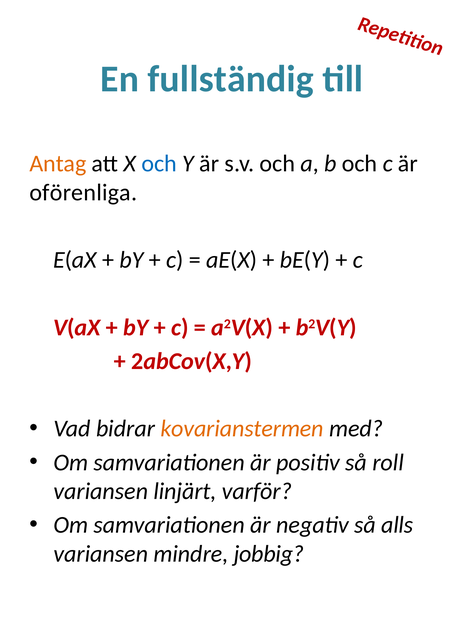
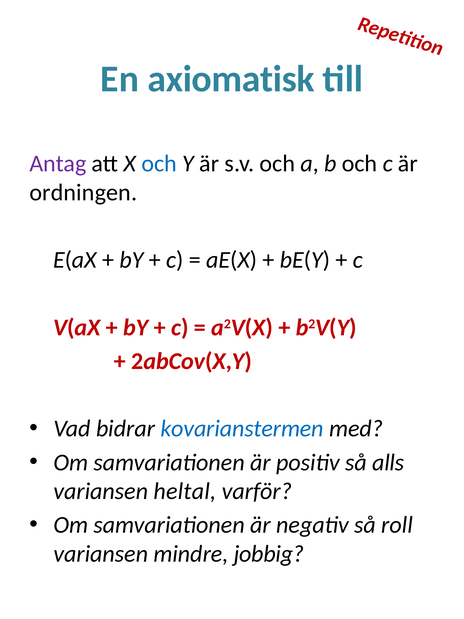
fullständig: fullständig -> axiomatisk (231, 79)
Antag colour: orange -> purple (58, 164)
oförenliga: oförenliga -> ordningen (83, 192)
kovarianstermen colour: orange -> blue (242, 428)
roll: roll -> alls (388, 462)
linjärt: linjärt -> heltal (185, 491)
alls: alls -> roll (397, 525)
